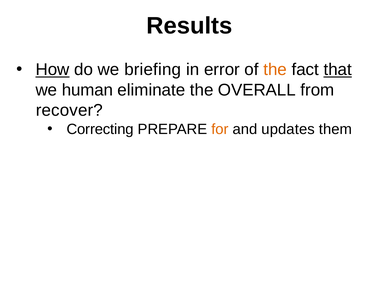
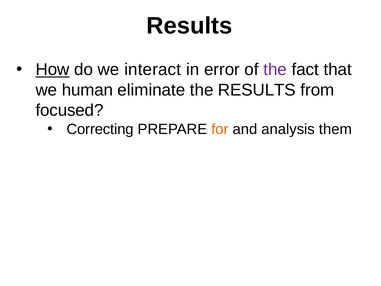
briefing: briefing -> interact (153, 70)
the colour: orange -> purple (275, 70)
that underline: present -> none (338, 70)
the OVERALL: OVERALL -> RESULTS (257, 90)
recover: recover -> focused (70, 110)
updates: updates -> analysis (288, 129)
